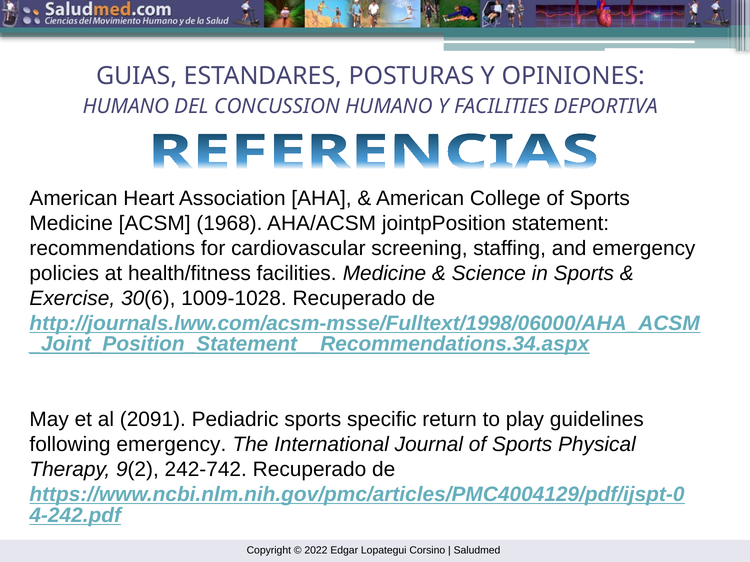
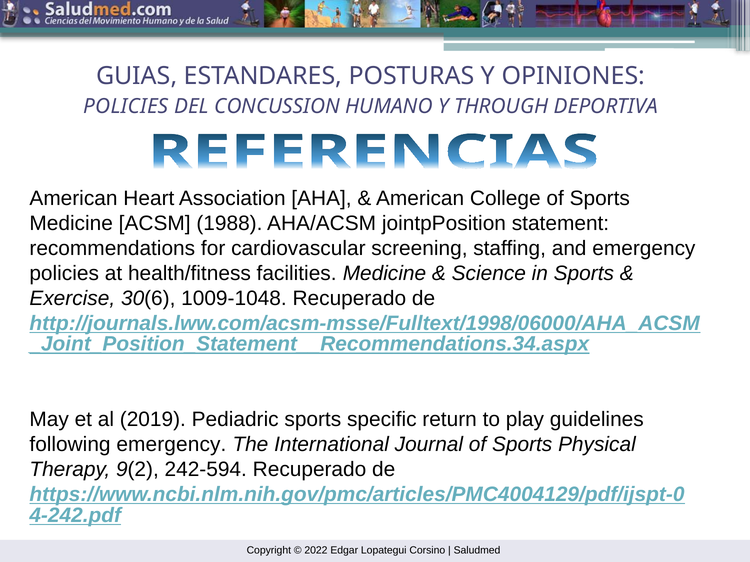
HUMANO: HUMANO -> POLICIES (126, 106)
Y FACILITIES: FACILITIES -> THROUGH (501, 106)
1968: 1968 -> 1988 (229, 224)
1009-1028: 1009-1028 -> 1009-1048 (234, 299)
2091: 2091 -> 2019 (153, 420)
242-742: 242-742 -> 242-594 (206, 470)
